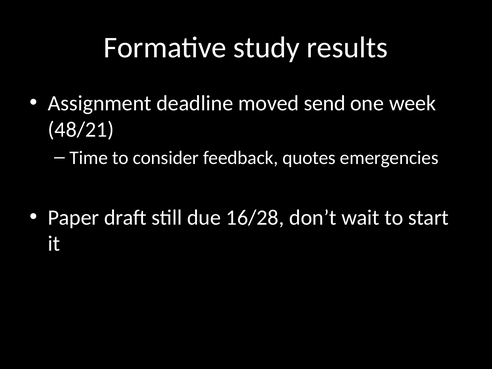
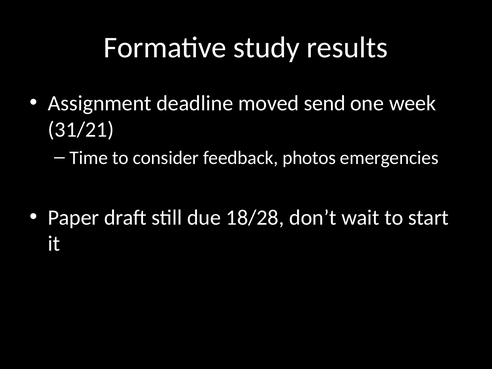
48/21: 48/21 -> 31/21 (81, 129)
quotes: quotes -> photos (309, 158)
16/28: 16/28 -> 18/28 (255, 218)
